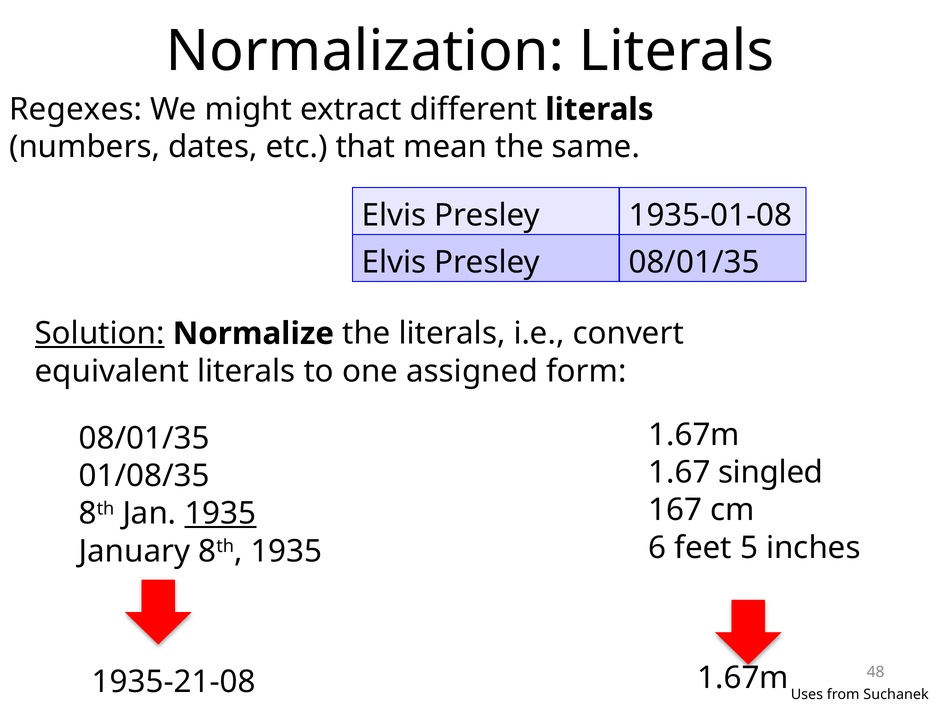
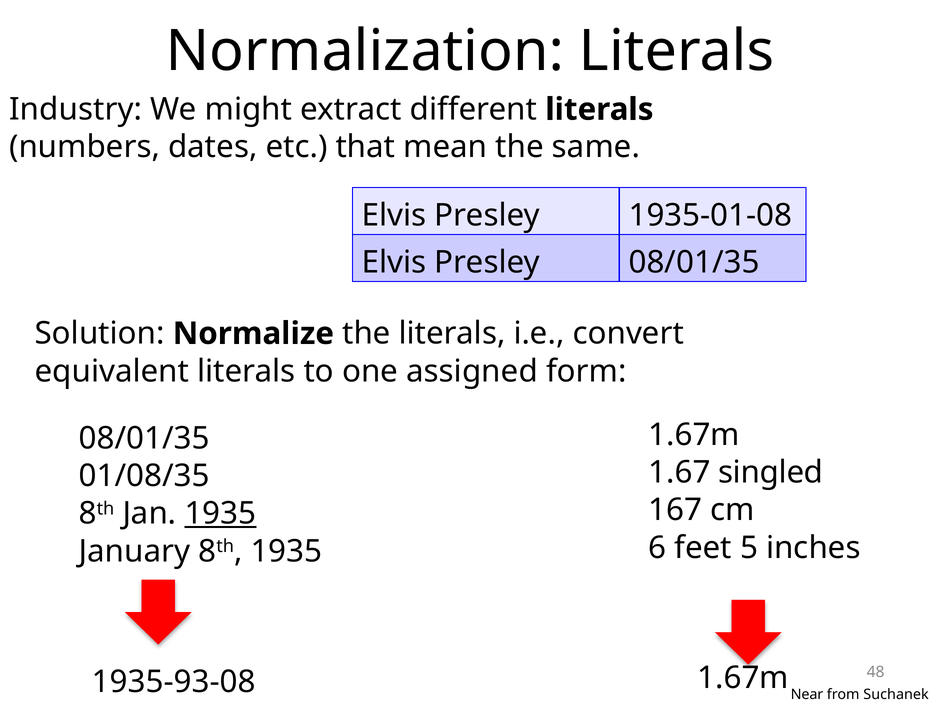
Regexes: Regexes -> Industry (76, 110)
Solution underline: present -> none (100, 334)
1935-21-08: 1935-21-08 -> 1935-93-08 (174, 683)
Uses: Uses -> Near (807, 695)
